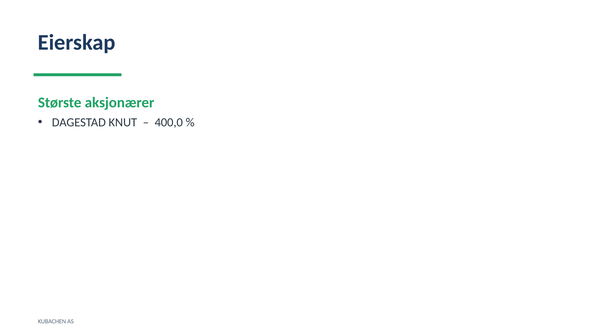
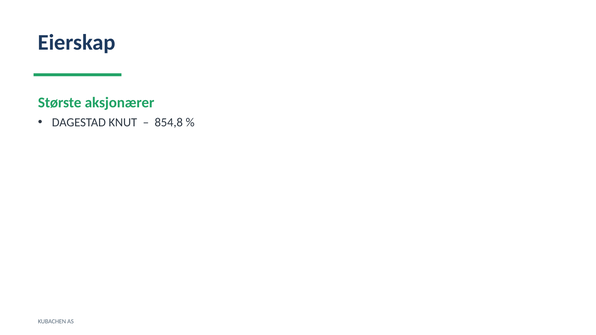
400,0: 400,0 -> 854,8 (169, 123)
